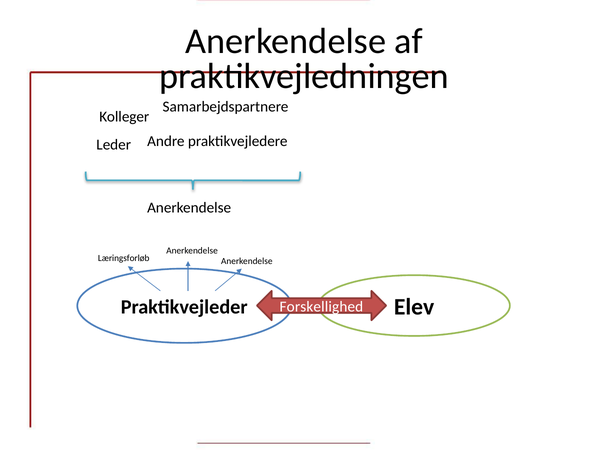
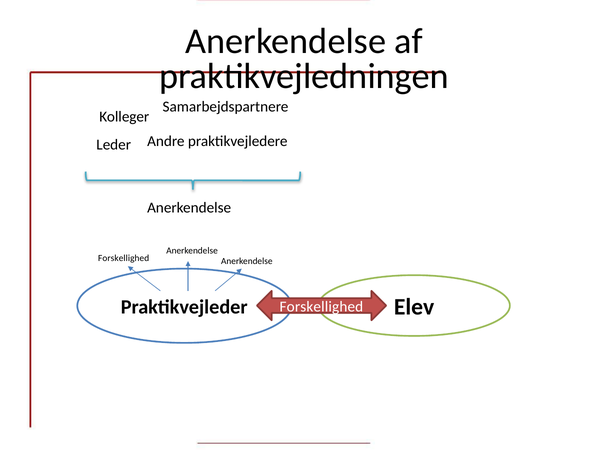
Læringsforløb: Læringsforløb -> Forskellighed (124, 258)
